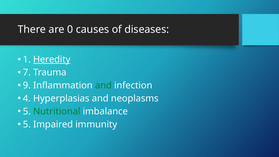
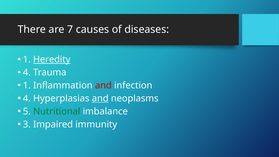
0: 0 -> 7 (70, 30)
7: 7 -> 4 (27, 72)
9: 9 -> 1 (27, 85)
and colour: green -> red (103, 85)
and underline: none -> present (100, 98)
5: 5 -> 3 (27, 124)
